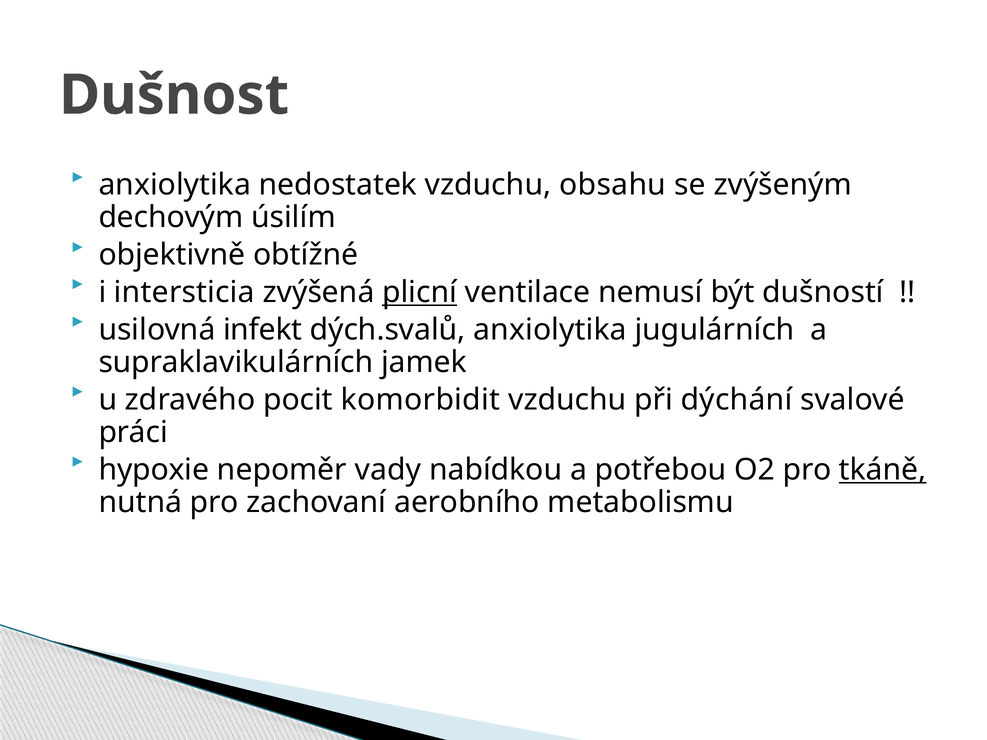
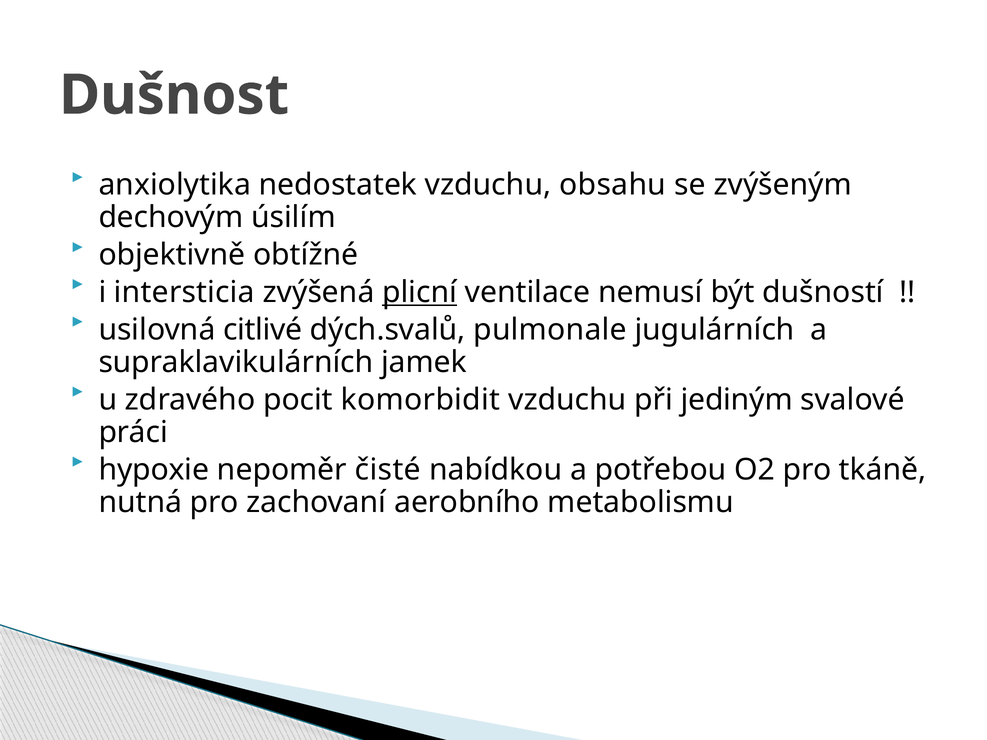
infekt: infekt -> citlivé (263, 330)
dých.svalů anxiolytika: anxiolytika -> pulmonale (550, 330)
dýchání: dýchání -> jediným (737, 400)
vady: vady -> čisté (388, 470)
tkáně underline: present -> none (883, 470)
